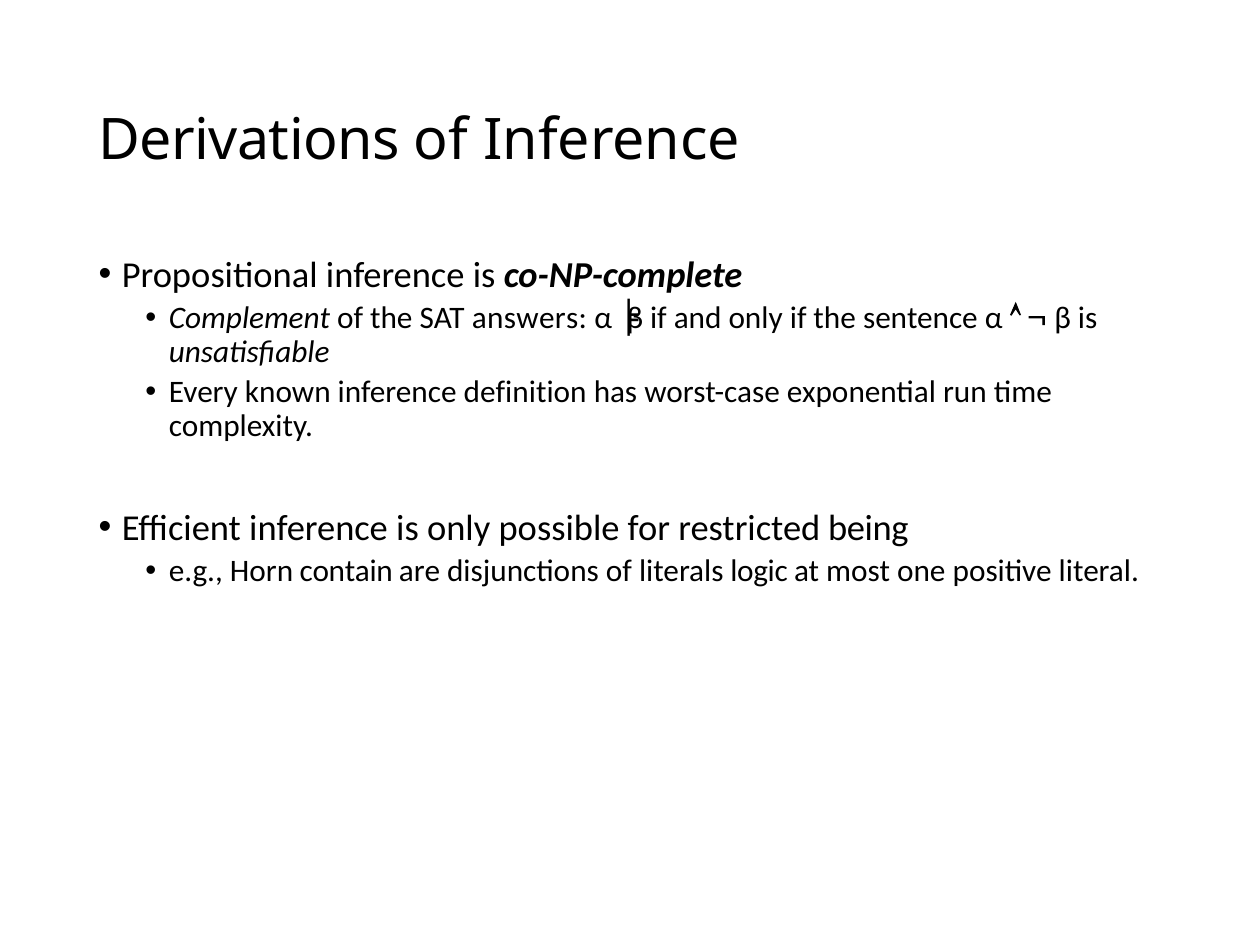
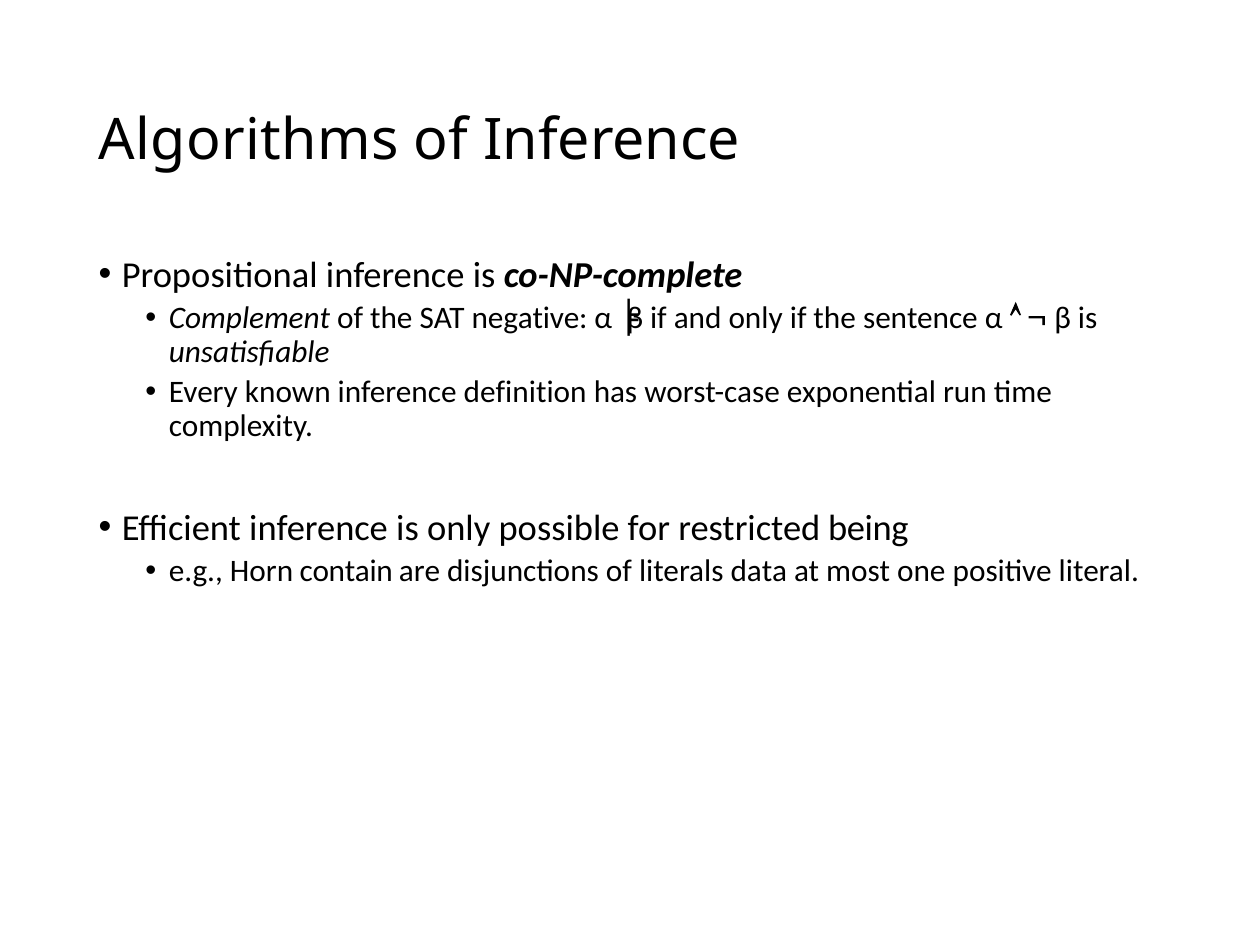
Derivations: Derivations -> Algorithms (249, 140)
answers: answers -> negative (530, 319)
logic: logic -> data (759, 572)
